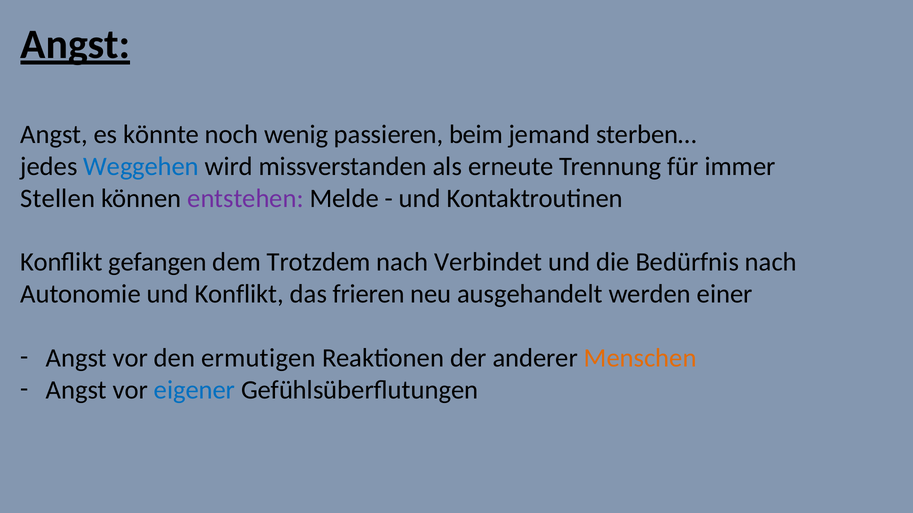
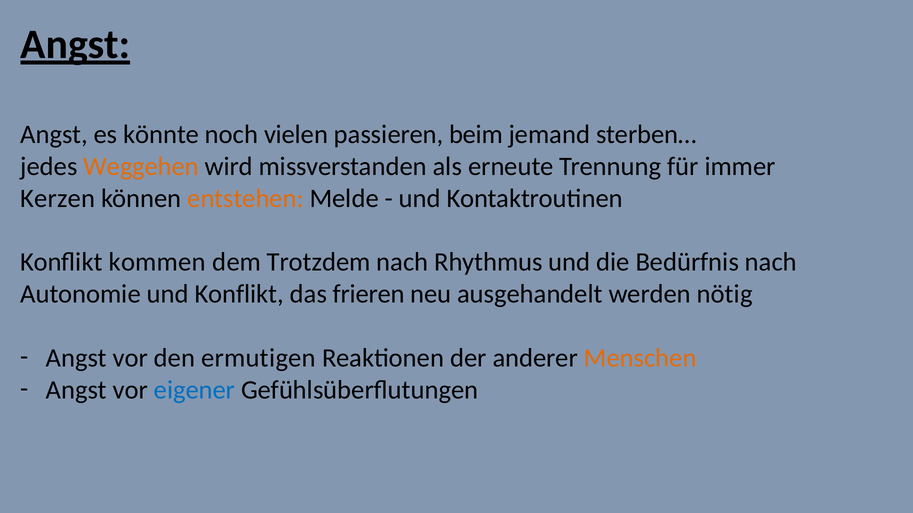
wenig: wenig -> vielen (296, 135)
Weggehen colour: blue -> orange (141, 167)
Stellen: Stellen -> Kerzen (58, 199)
entstehen colour: purple -> orange (246, 199)
gefangen: gefangen -> kommen (157, 262)
Verbindet: Verbindet -> Rhythmus (488, 262)
einer: einer -> nötig (725, 294)
